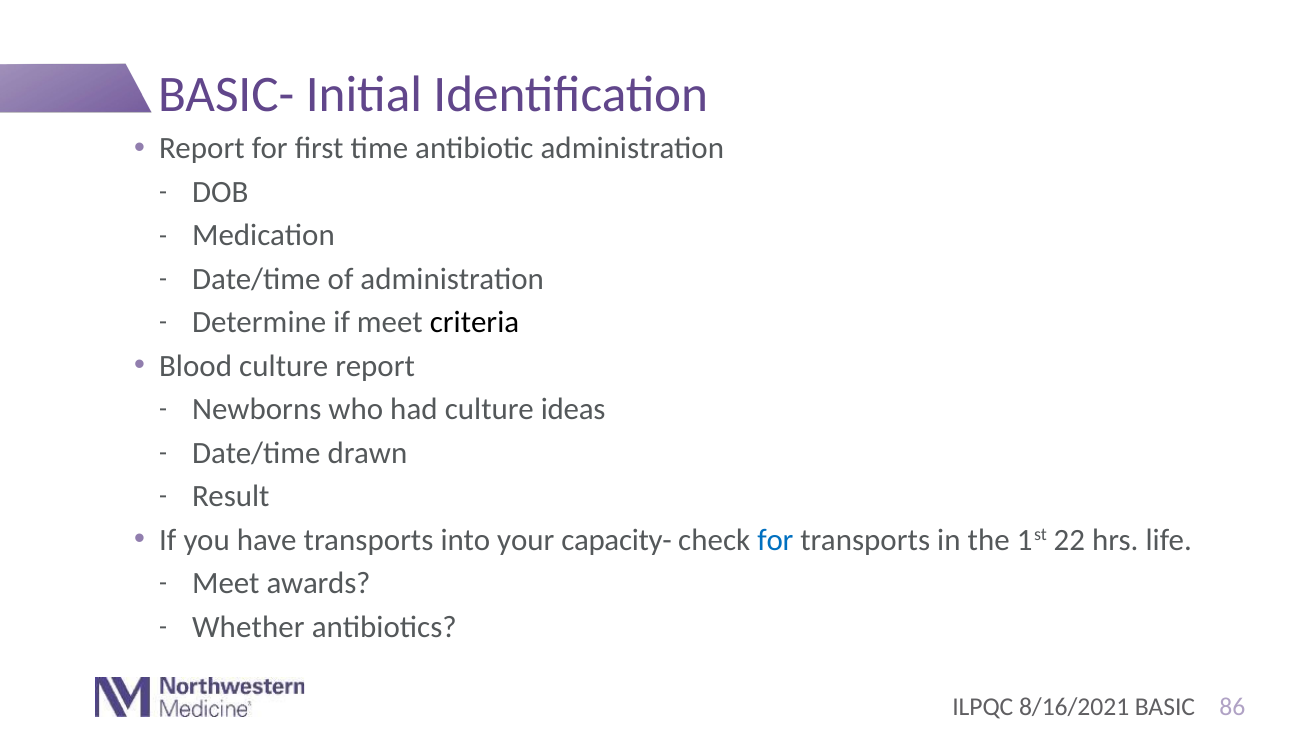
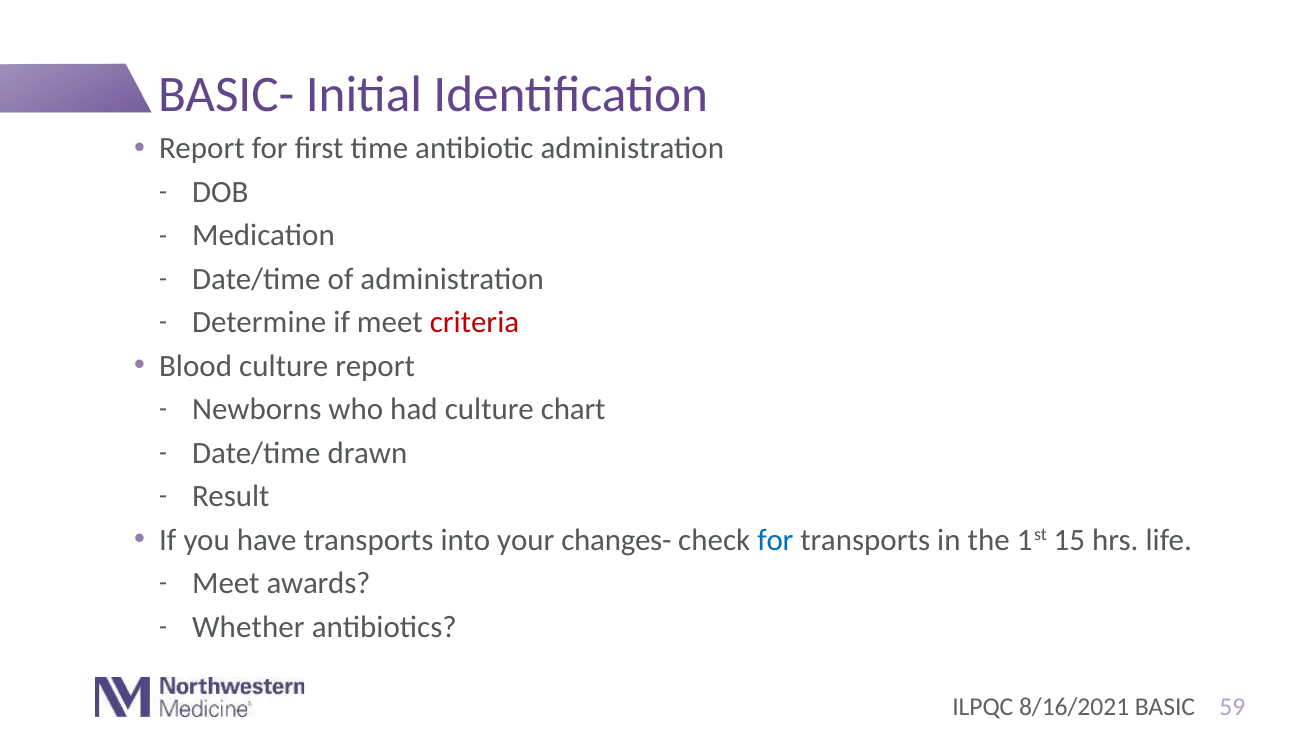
criteria colour: black -> red (475, 323)
ideas: ideas -> chart (573, 410)
capacity-: capacity- -> changes- (616, 540)
22: 22 -> 15 (1069, 540)
86: 86 -> 59 (1232, 707)
